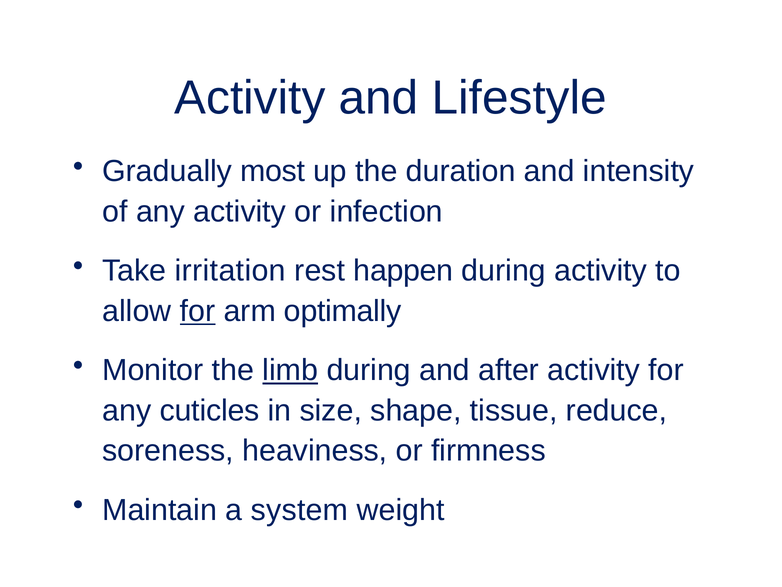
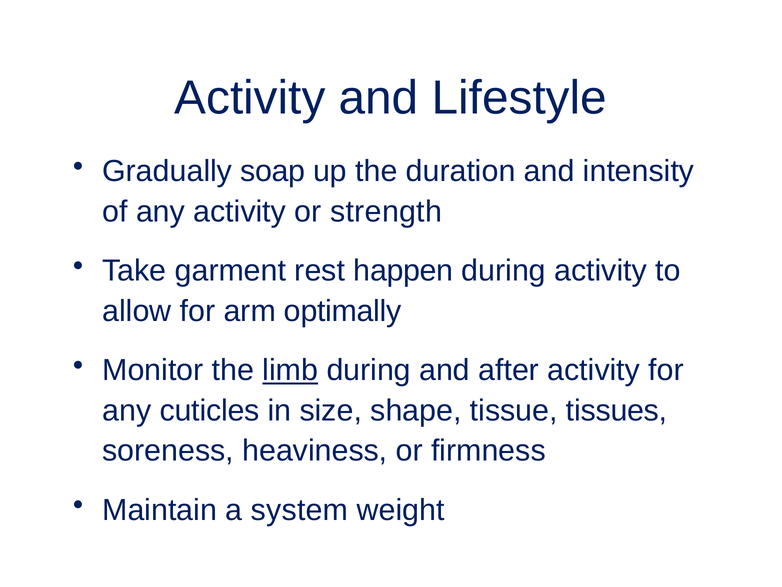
most: most -> soap (273, 171)
infection: infection -> strength (386, 211)
irritation: irritation -> garment (230, 271)
for underline: present -> none (198, 311)
reduce: reduce -> tissues (617, 410)
